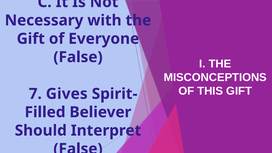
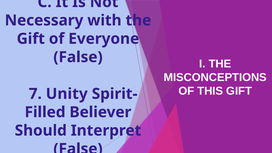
Gives: Gives -> Unity (67, 94)
